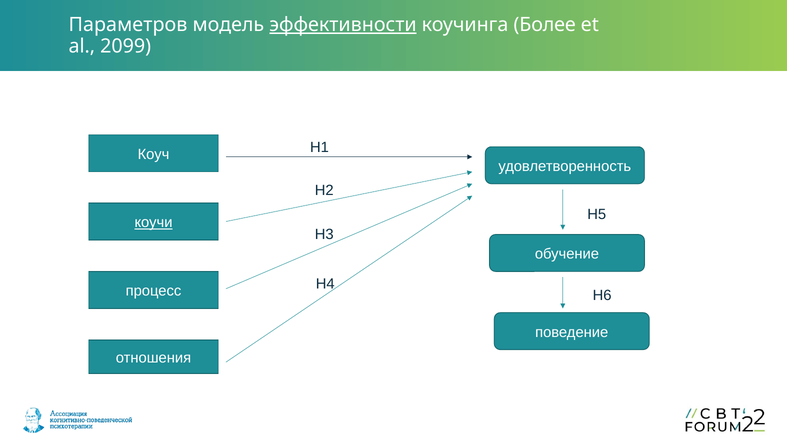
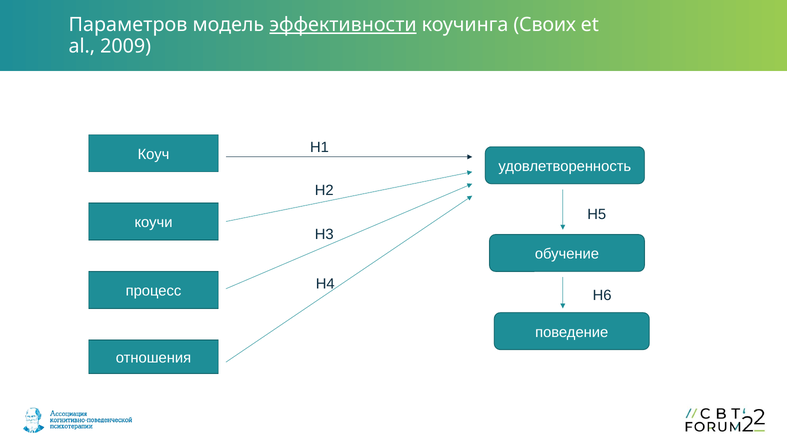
Более: Более -> Своих (545, 25)
2099: 2099 -> 2009 (126, 46)
коучи underline: present -> none (154, 222)
